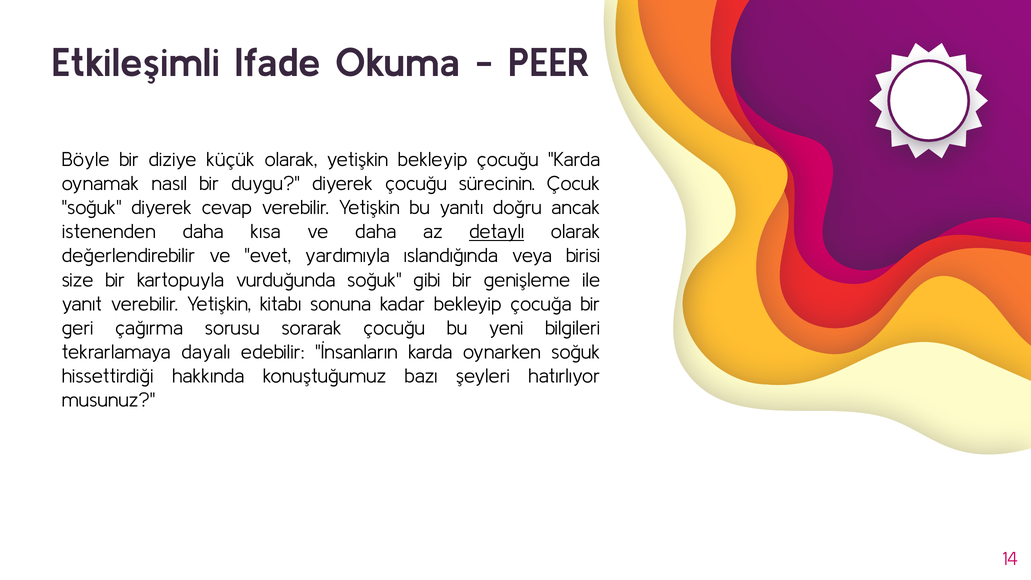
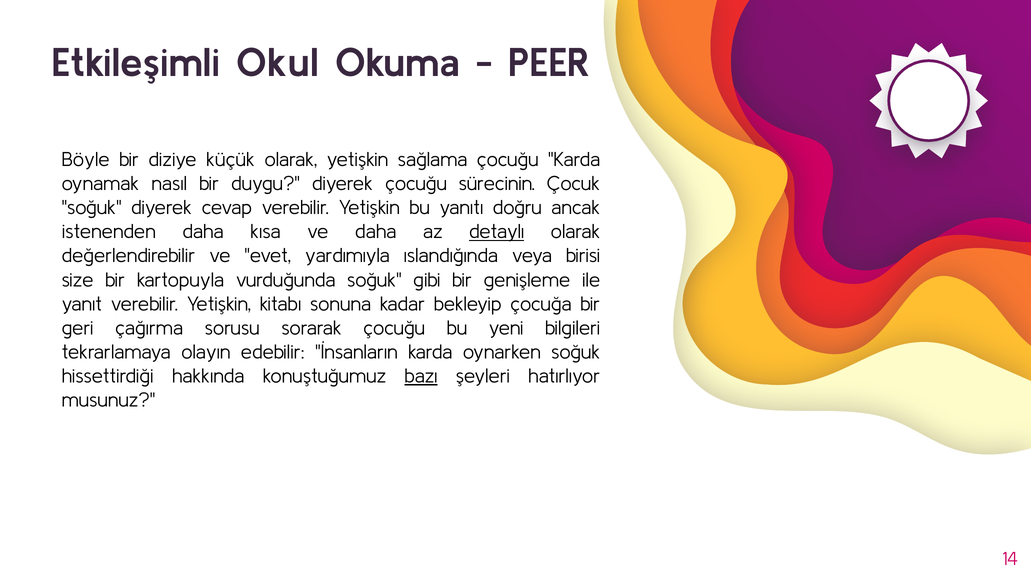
Ifade: Ifade -> Okul (278, 63)
yetişkin bekleyip: bekleyip -> sağlama (433, 160)
dayalı: dayalı -> olayın (206, 352)
bazı underline: none -> present (421, 376)
